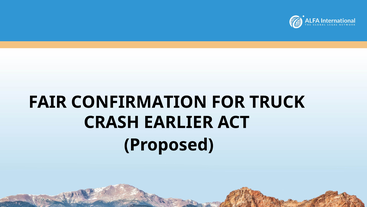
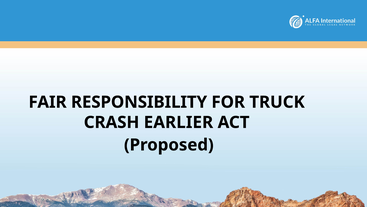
CONFIRMATION: CONFIRMATION -> RESPONSIBILITY (139, 102)
